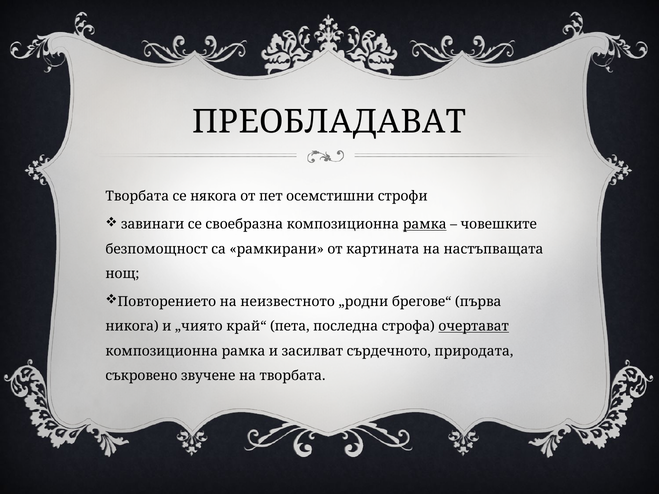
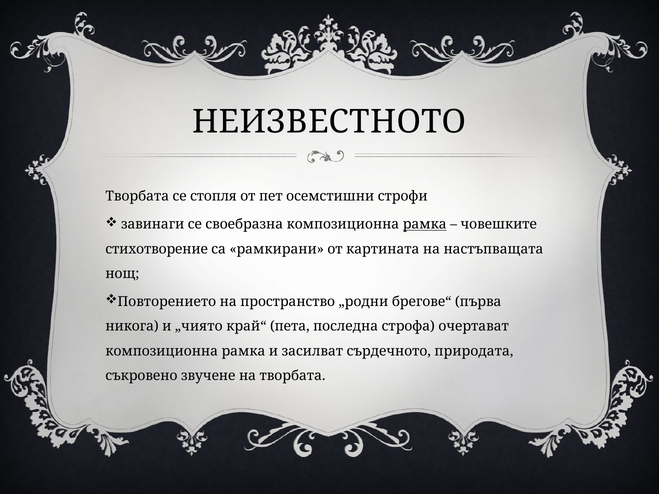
ПРЕОБЛАДАВАТ: ПРЕОБЛАДАВАТ -> НЕИЗВЕСТНОТО (329, 122)
някога: някога -> стопля (214, 196)
безпомощност: безпомощност -> стихотворение (157, 249)
неизвестното: неизвестното -> пространство (288, 302)
очертават underline: present -> none (474, 327)
